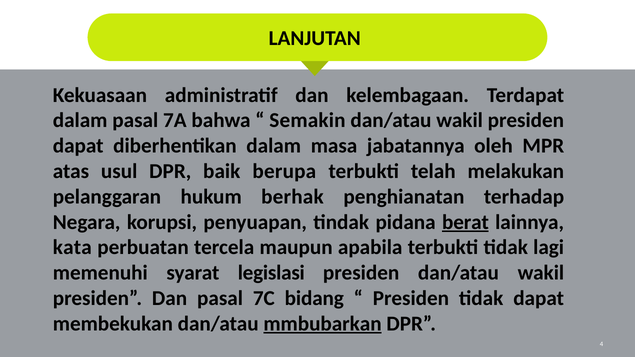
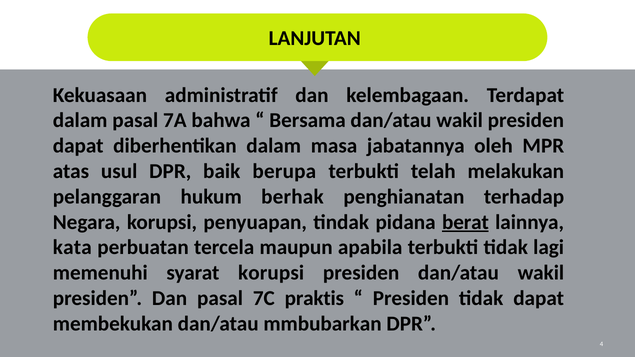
Semakin: Semakin -> Bersama (308, 121)
syarat legislasi: legislasi -> korupsi (271, 273)
bidang: bidang -> praktis (314, 298)
mmbubarkan underline: present -> none (323, 324)
